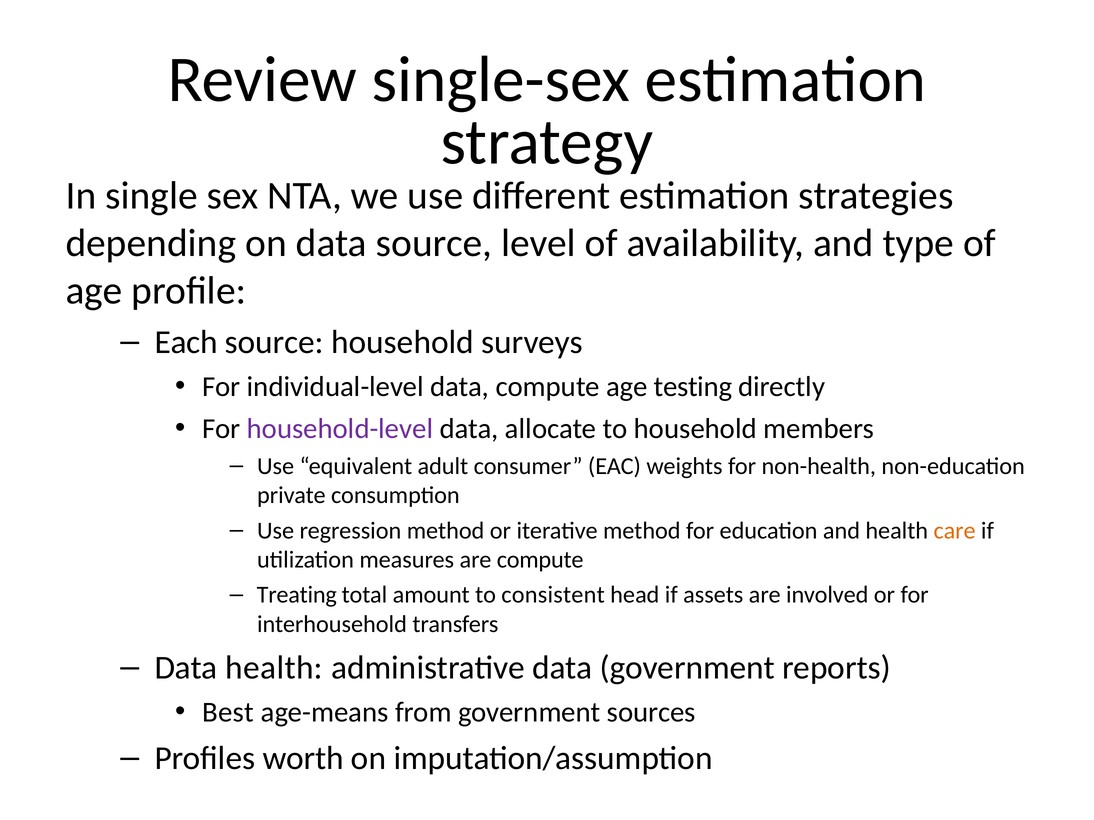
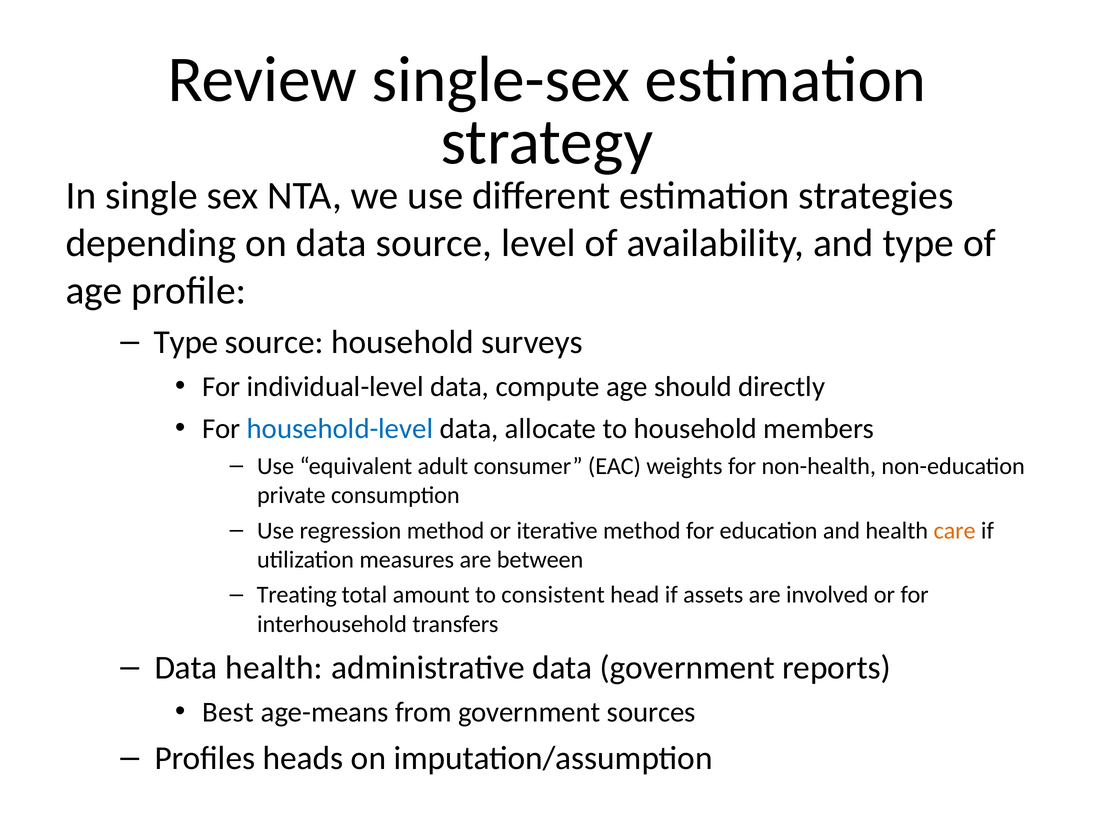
Each: Each -> Type (186, 343)
testing: testing -> should (693, 387)
household-level colour: purple -> blue (340, 429)
are compute: compute -> between (540, 560)
worth: worth -> heads (303, 759)
